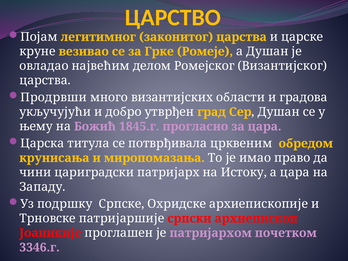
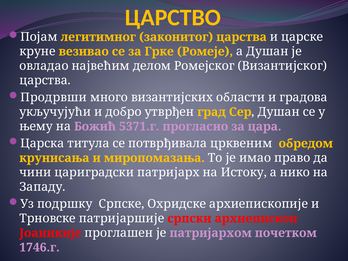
1845.г: 1845.г -> 5371.г (139, 126)
а цара: цара -> нико (295, 172)
3346.г: 3346.г -> 1746.г (39, 247)
